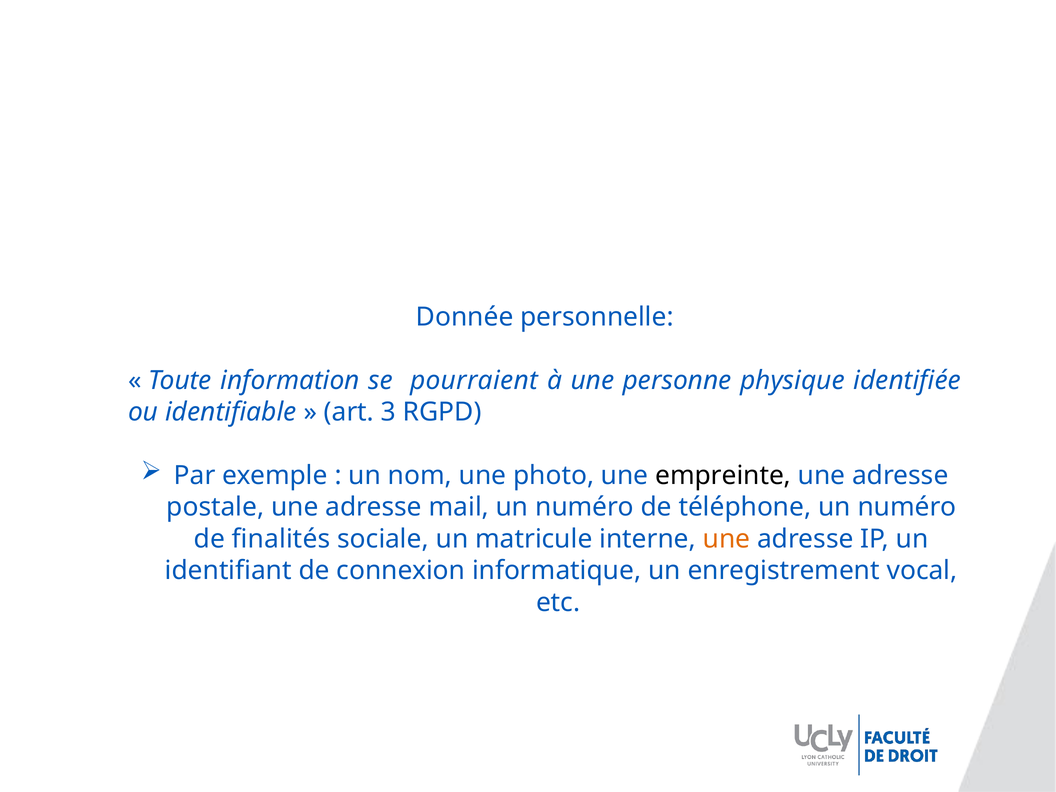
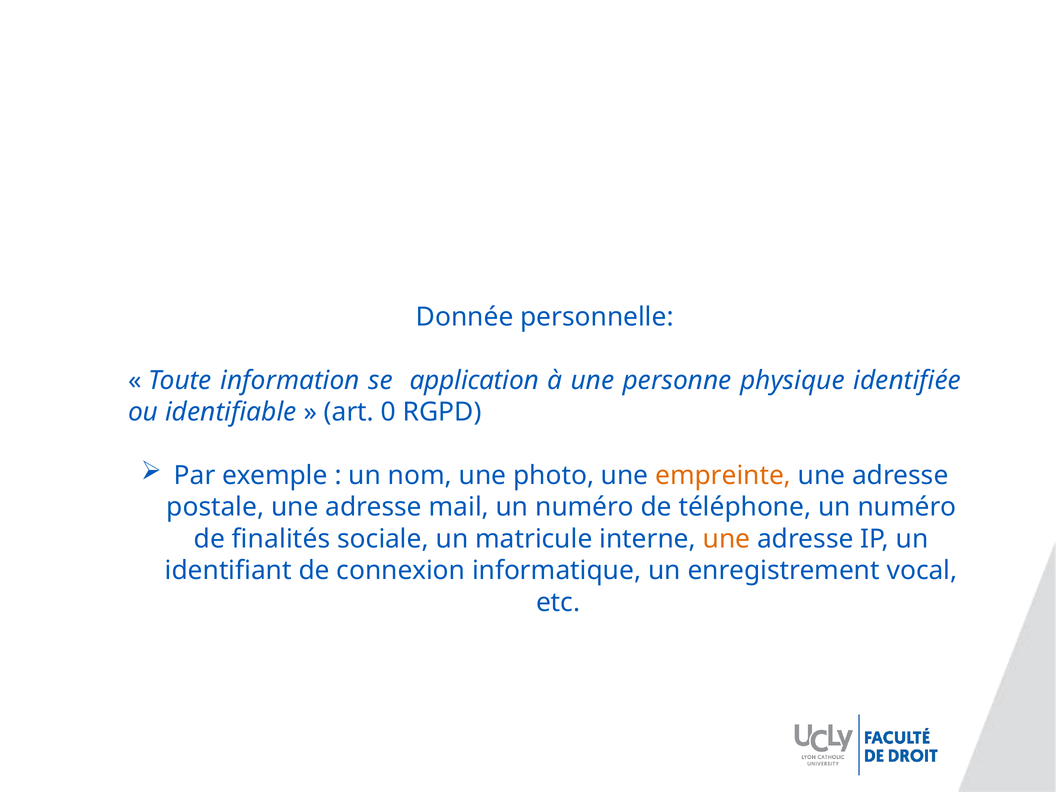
pourraient: pourraient -> application (474, 381)
3: 3 -> 0 (388, 412)
empreinte colour: black -> orange (723, 476)
